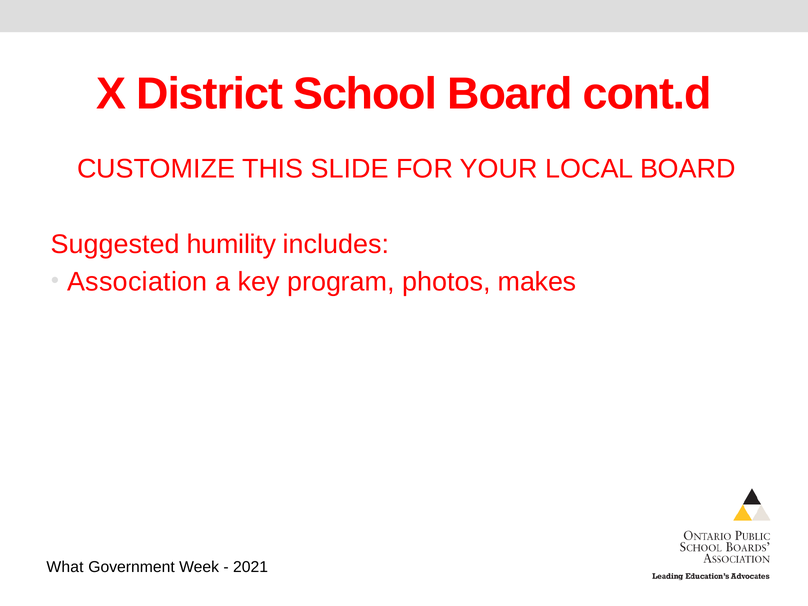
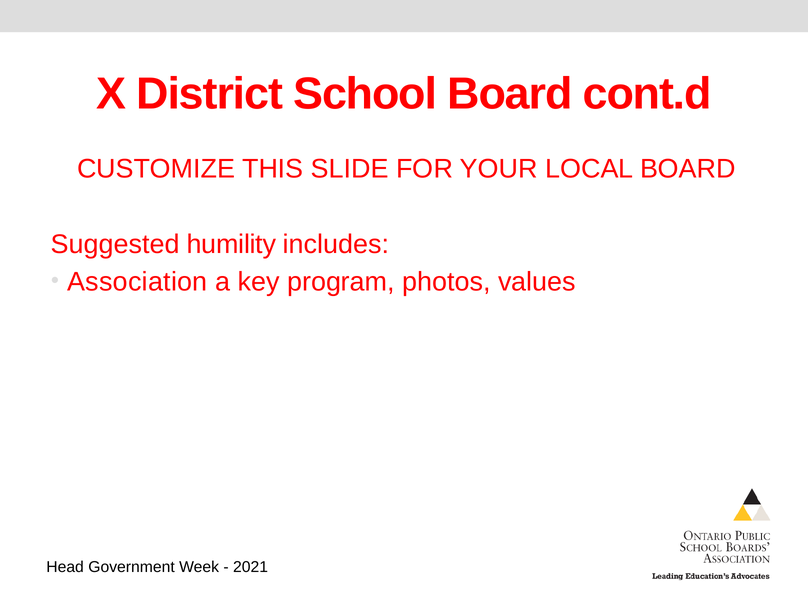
makes: makes -> values (537, 282)
What: What -> Head (65, 567)
